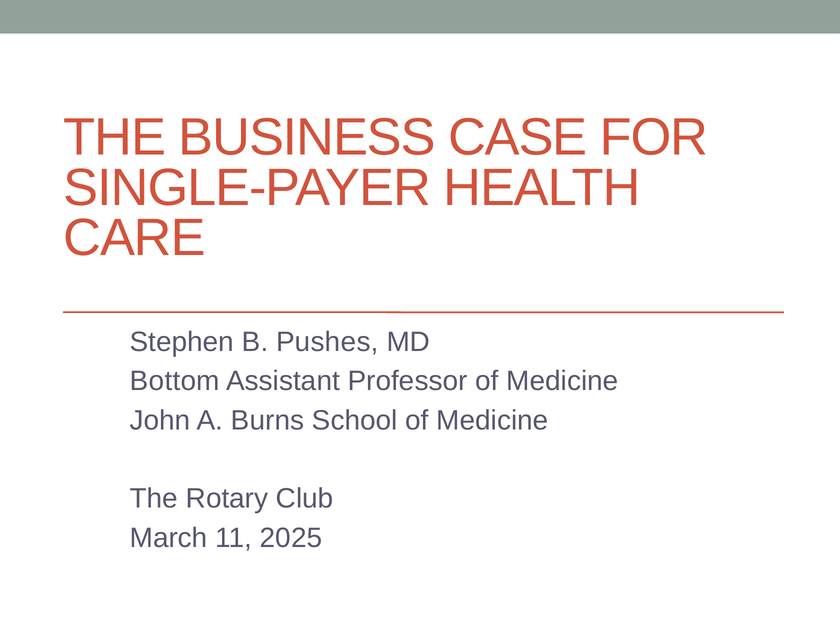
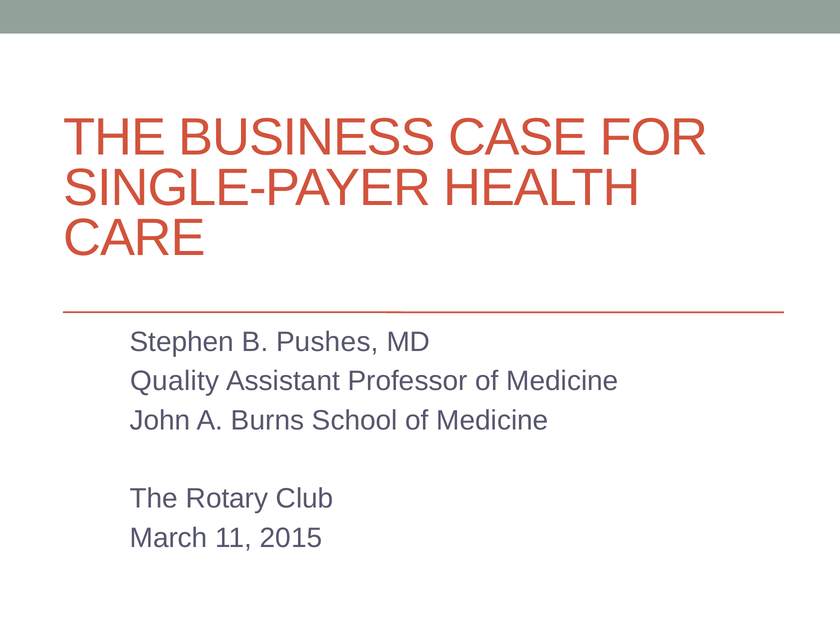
Bottom: Bottom -> Quality (175, 381)
2025: 2025 -> 2015 (291, 538)
